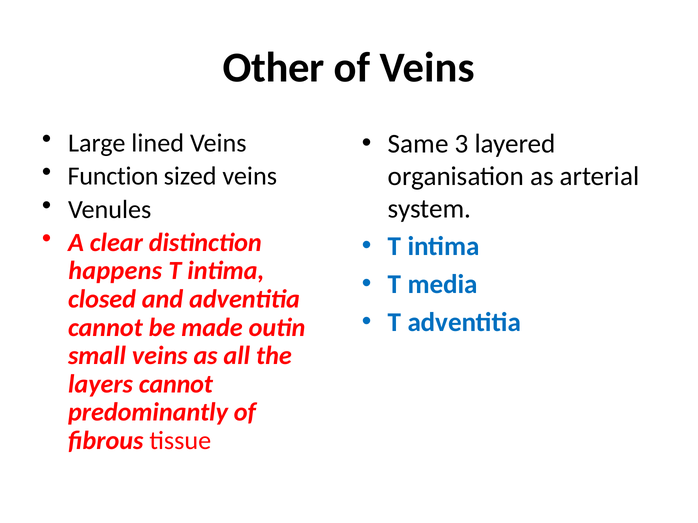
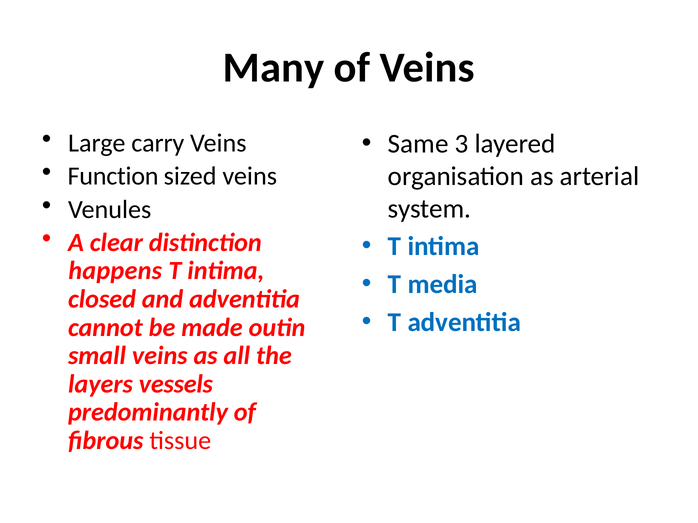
Other: Other -> Many (274, 68)
lined: lined -> carry (158, 143)
layers cannot: cannot -> vessels (176, 384)
